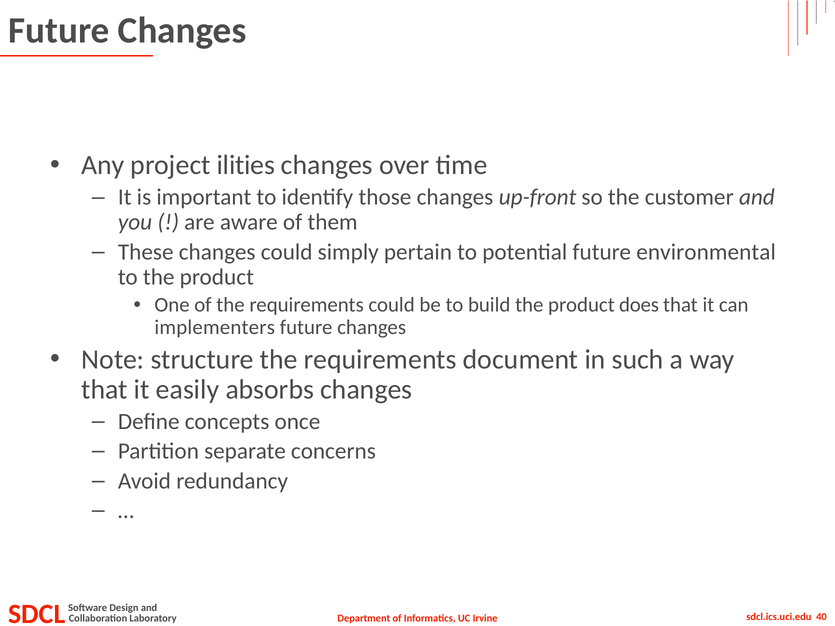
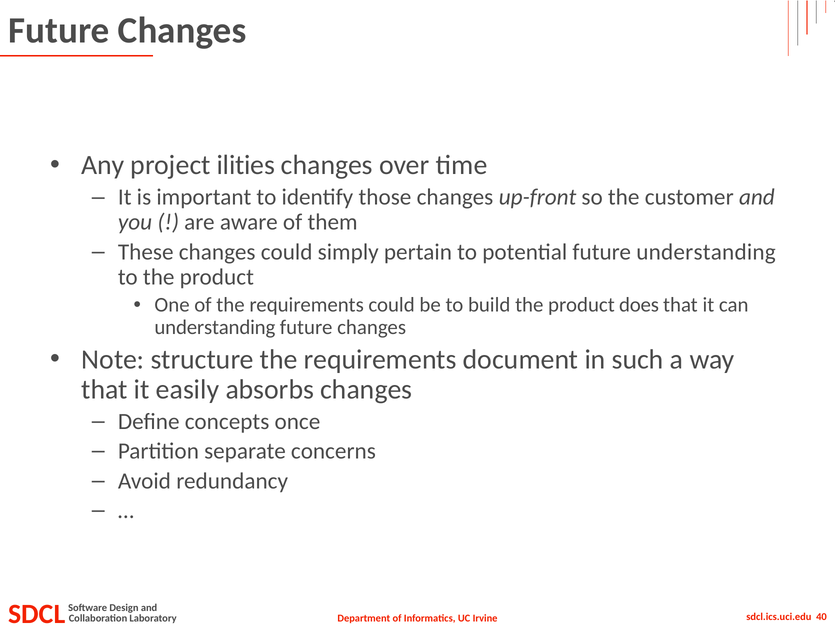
future environmental: environmental -> understanding (706, 252)
implementers: implementers -> understanding (215, 328)
